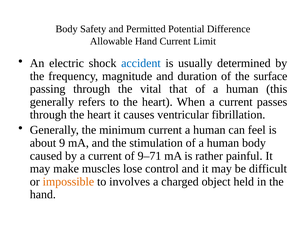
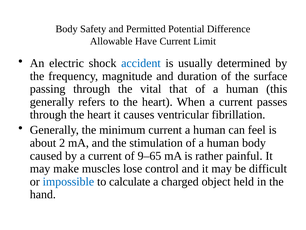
Allowable Hand: Hand -> Have (146, 41)
9: 9 -> 2 (62, 143)
9–71: 9–71 -> 9–65 (149, 155)
impossible colour: orange -> blue (68, 181)
involves: involves -> calculate (130, 181)
